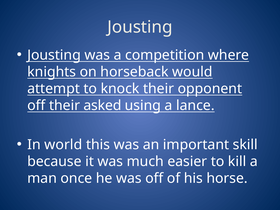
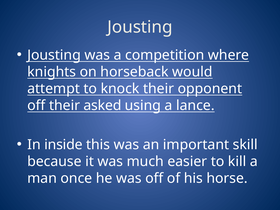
world: world -> inside (63, 145)
